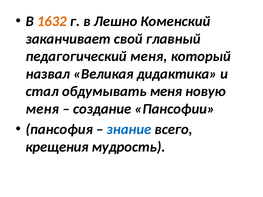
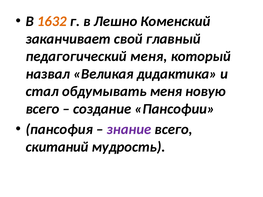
меня: меня -> всего (43, 109)
знание colour: blue -> purple (129, 129)
крещения: крещения -> скитаний (57, 147)
